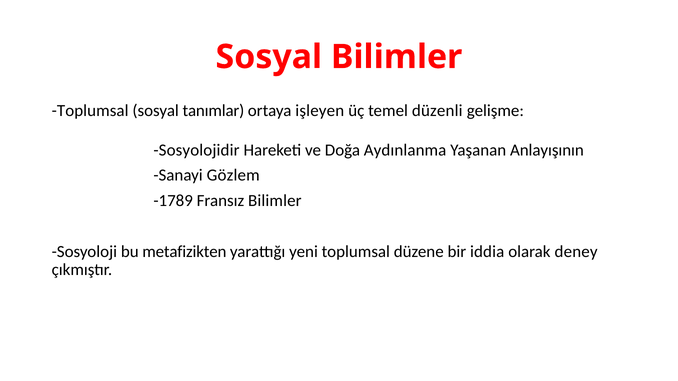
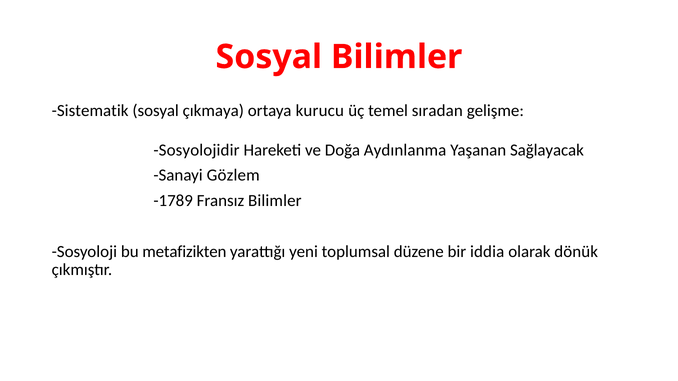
Toplumsal: Toplumsal -> Sistematik (90, 111)
tanımlar: tanımlar -> çıkmaya (213, 111)
işleyen: işleyen -> kurucu (320, 111)
düzenli: düzenli -> sıradan (437, 111)
Anlayışının: Anlayışının -> Sağlayacak (547, 150)
deney: deney -> dönük (576, 252)
